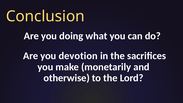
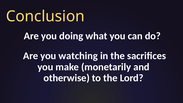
devotion: devotion -> watching (78, 56)
